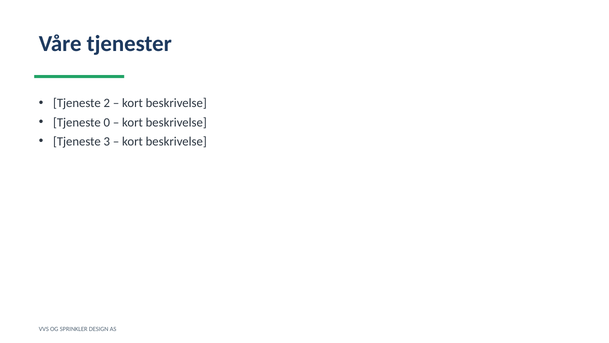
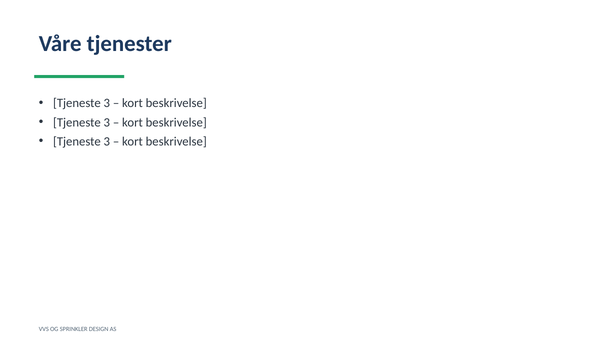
2: 2 -> 3 (107, 103)
0: 0 -> 3 (107, 122)
